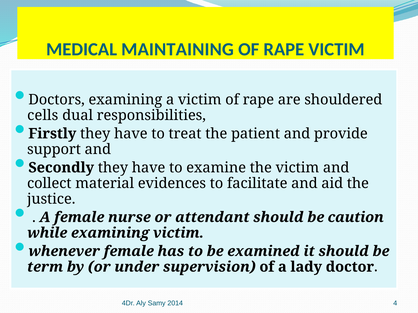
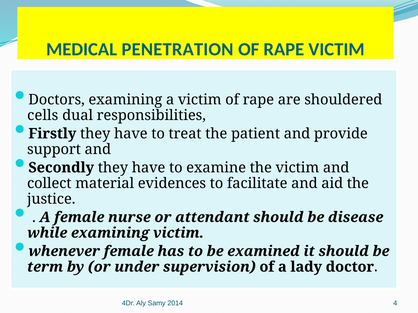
MAINTAINING: MAINTAINING -> PENETRATION (177, 49)
caution: caution -> disease (356, 218)
